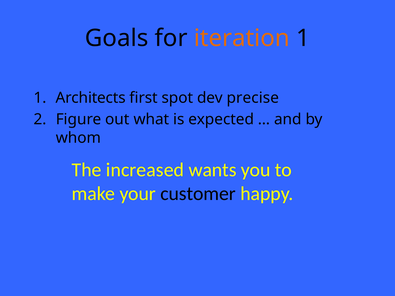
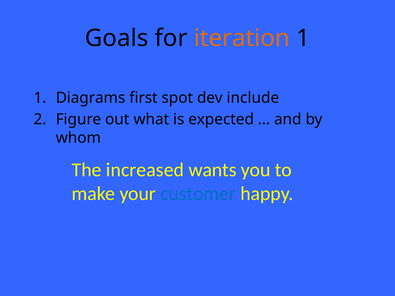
Architects: Architects -> Diagrams (91, 98)
precise: precise -> include (253, 98)
customer colour: black -> blue (198, 194)
